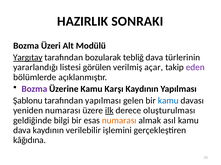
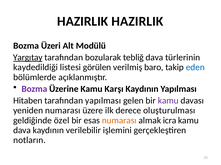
HAZIRLIK SONRAKI: SONRAKI -> HAZIRLIK (137, 21)
yararlandığı: yararlandığı -> kaydedildiği (36, 68)
açar: açar -> baro (154, 68)
eden colour: purple -> blue (195, 68)
Şablonu: Şablonu -> Hitaben (28, 101)
kamu colour: blue -> purple (168, 101)
ilk underline: present -> none (109, 111)
bilgi: bilgi -> özel (62, 121)
asıl: asıl -> icra (170, 121)
kâğıdına: kâğıdına -> notların (29, 141)
